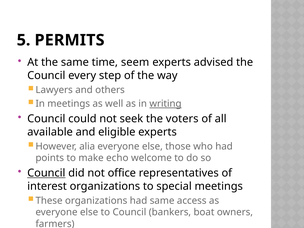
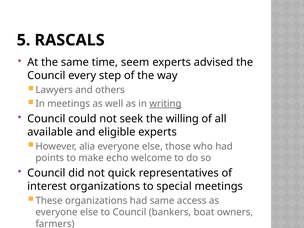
PERMITS: PERMITS -> RASCALS (70, 40)
voters: voters -> willing (182, 119)
Council underline: present -> none (46, 173)
office: office -> quick (122, 173)
